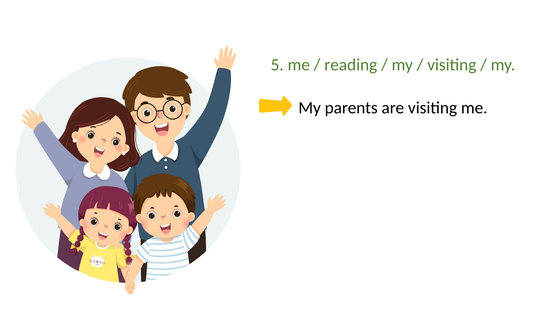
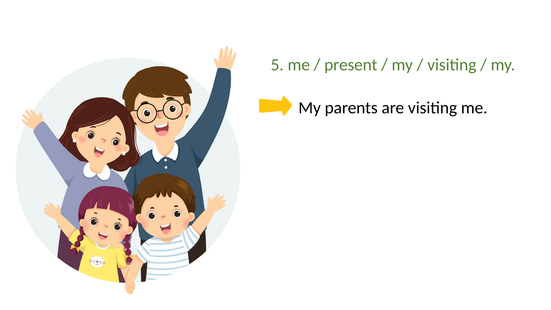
reading: reading -> present (351, 65)
